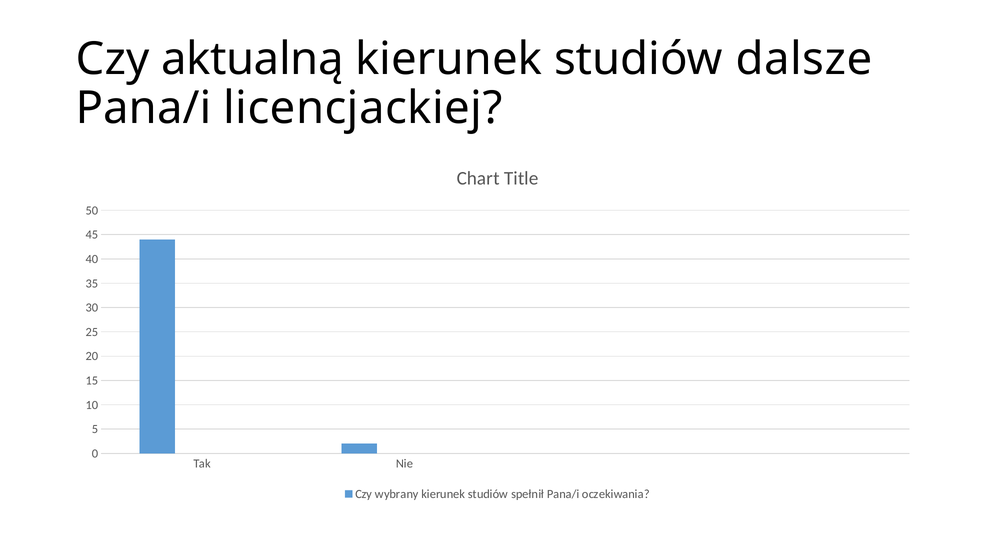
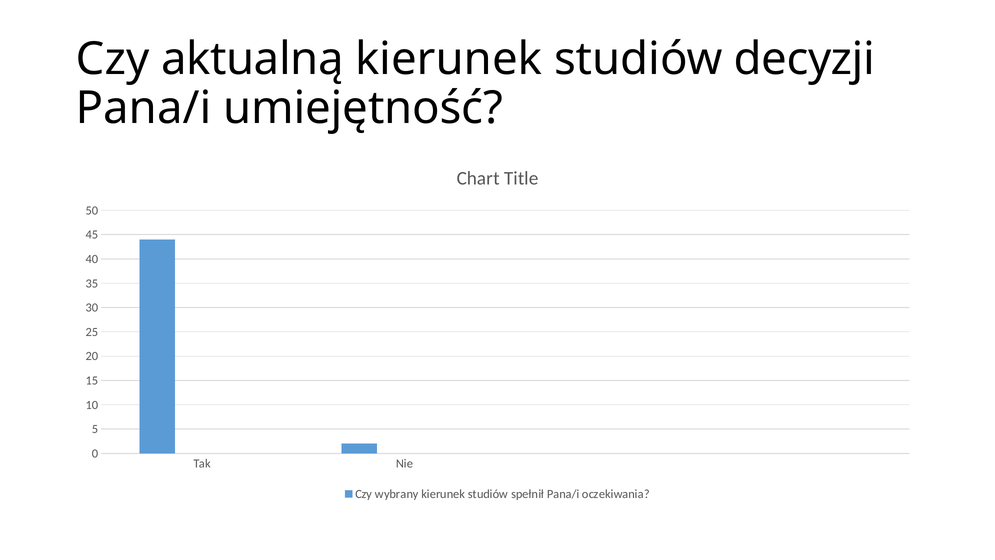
dalsze: dalsze -> decyzji (804, 59)
licencjackiej: licencjackiej -> umiejętność (363, 108)
